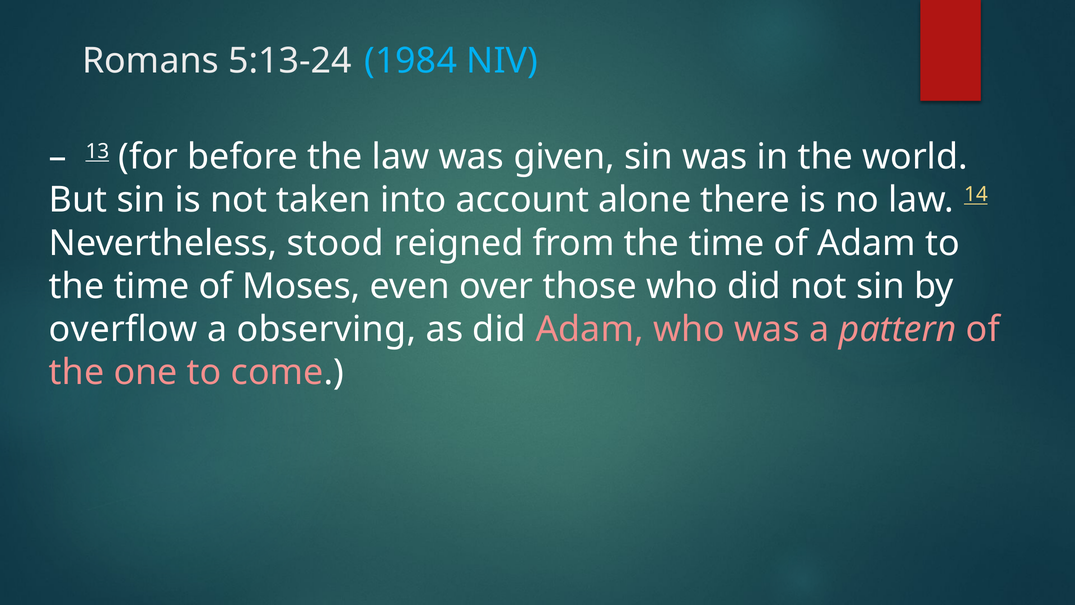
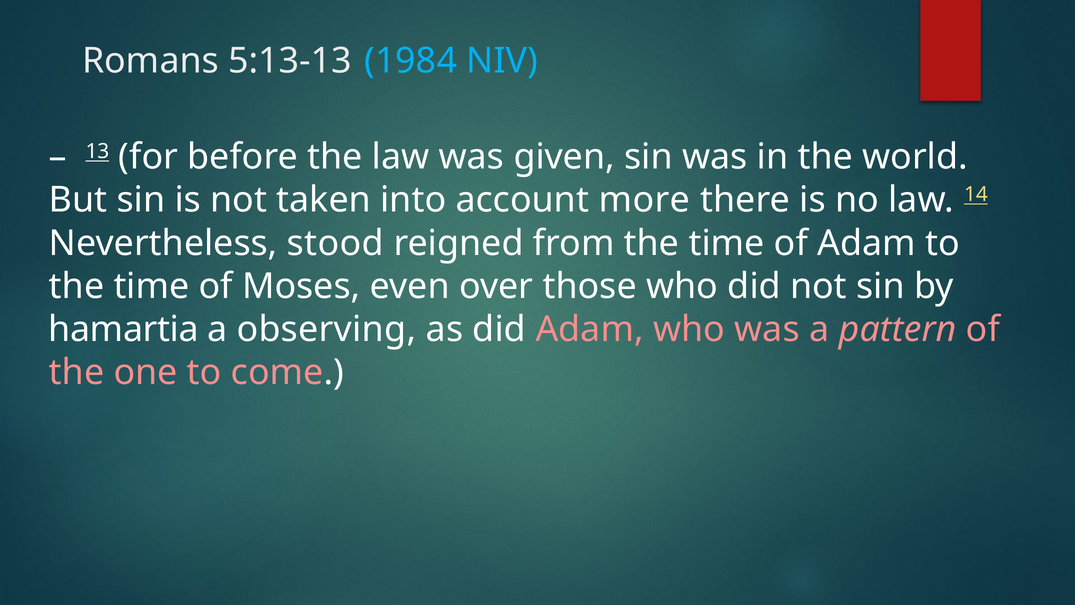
5:13-24: 5:13-24 -> 5:13-13 (290, 61)
alone: alone -> more (645, 200)
overflow: overflow -> hamartia (124, 329)
